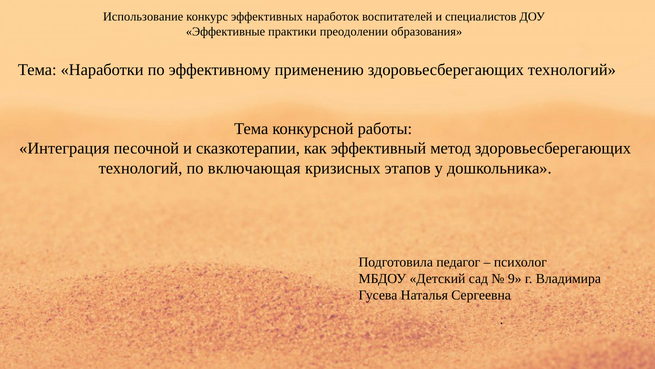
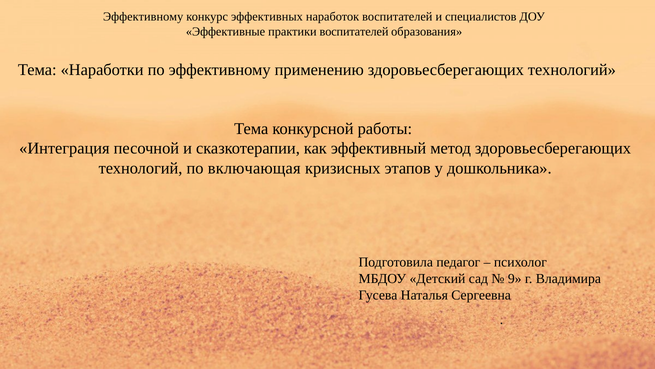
Использование: Использование -> Эффективному (143, 17)
практики преодолении: преодолении -> воспитателей (354, 31)
